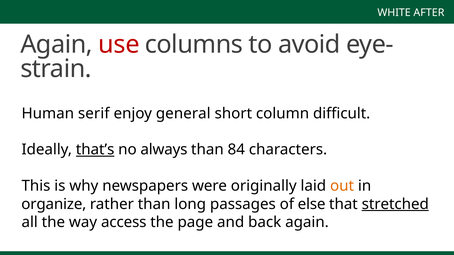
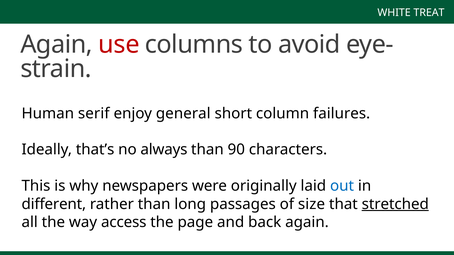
AFTER: AFTER -> TREAT (429, 13)
difficult: difficult -> failures (342, 114)
that’s underline: present -> none (95, 150)
84: 84 -> 90 (236, 150)
out colour: orange -> blue (342, 186)
organize: organize -> different (54, 204)
else: else -> size (312, 204)
